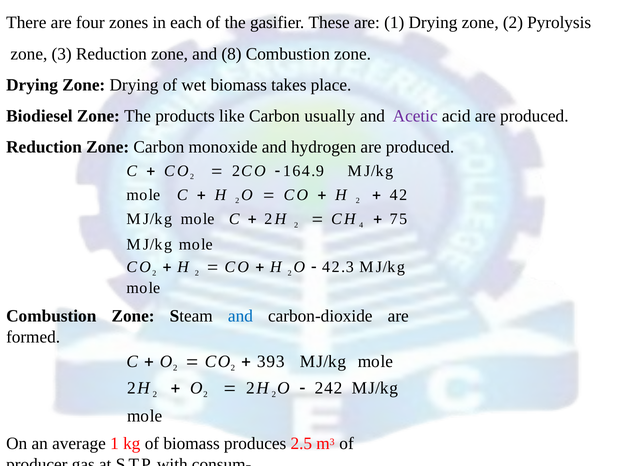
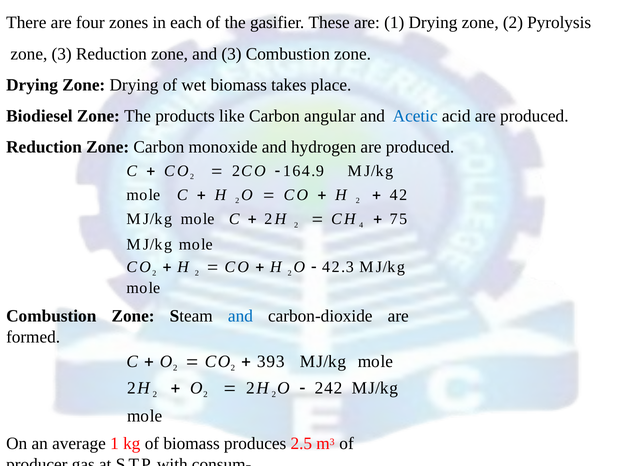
and 8: 8 -> 3 (231, 54)
usually: usually -> angular (330, 116)
Acetic colour: purple -> blue (415, 116)
